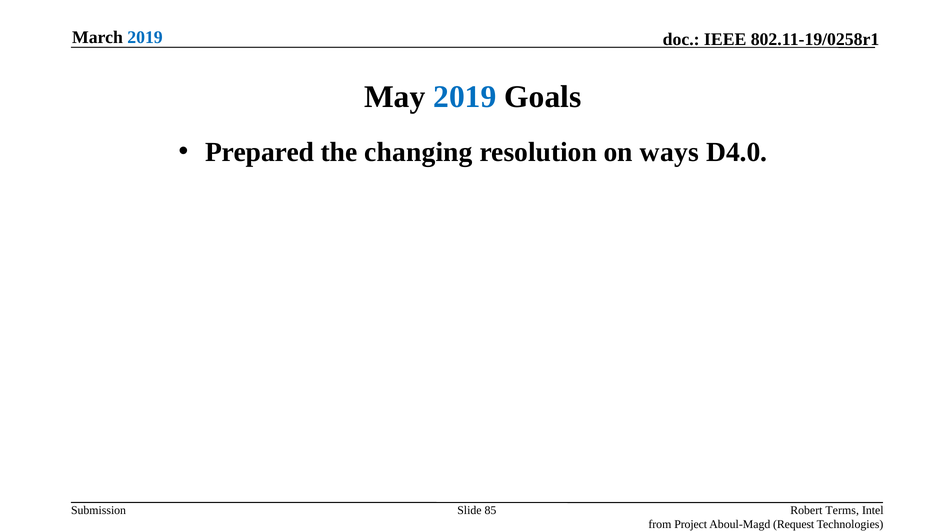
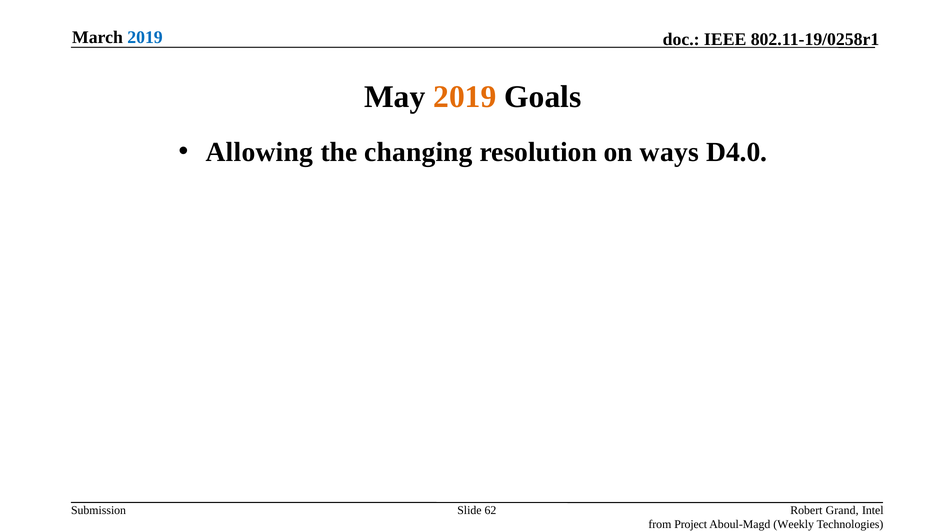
2019 colour: blue -> orange (465, 97)
Prepared: Prepared -> Allowing (259, 152)
85: 85 -> 62 (490, 510)
Terms: Terms -> Grand (842, 510)
Request: Request -> Weekly (794, 525)
